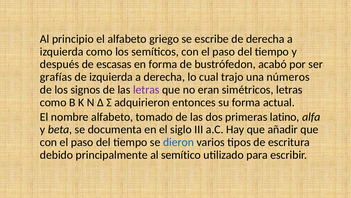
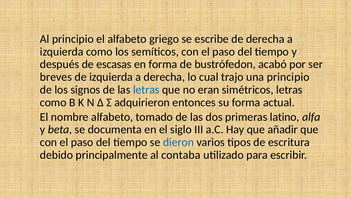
grafías: grafías -> breves (56, 77)
una números: números -> principio (288, 77)
letras colour: purple -> blue (146, 89)
semítico: semítico -> contaba (181, 155)
